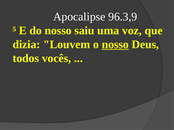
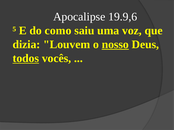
96.3,9: 96.3,9 -> 19.9,6 (123, 17)
do nosso: nosso -> como (58, 31)
todos underline: none -> present (26, 59)
